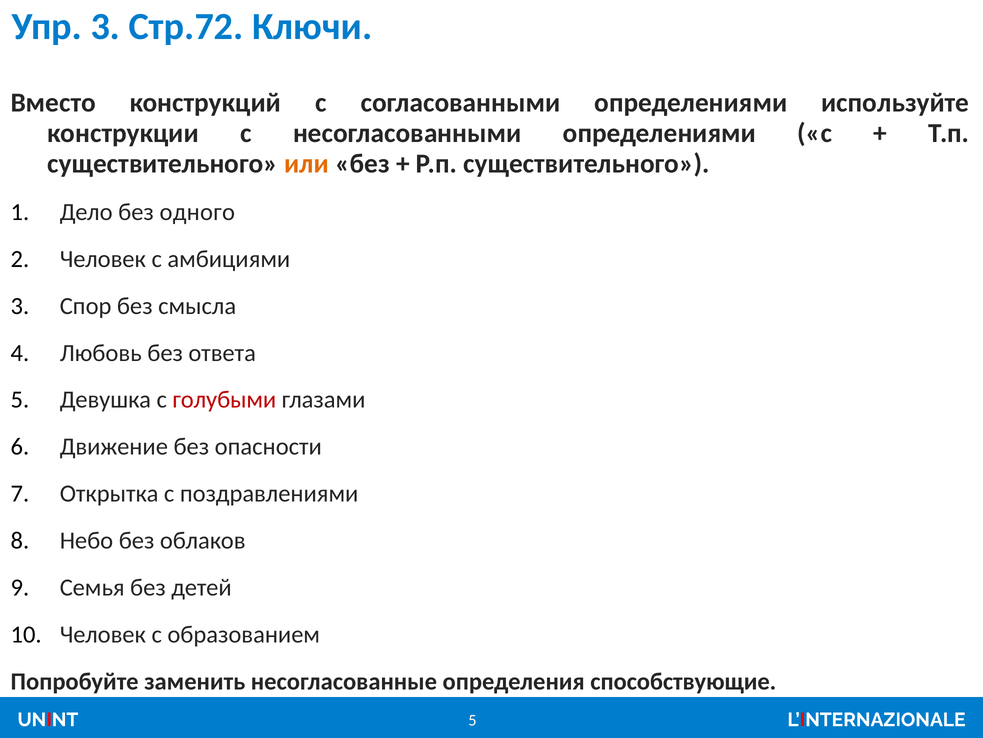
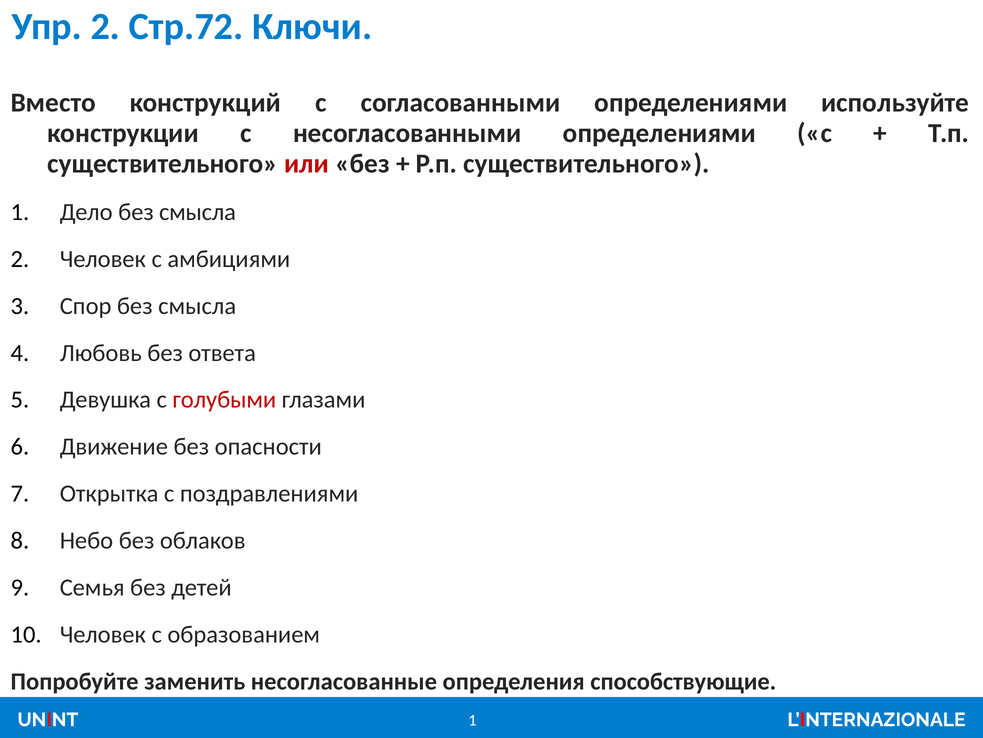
Упр 3: 3 -> 2 (105, 26)
или colour: orange -> red (307, 163)
Дело без одного: одного -> смысла (198, 212)
5: 5 -> 1 (472, 720)
